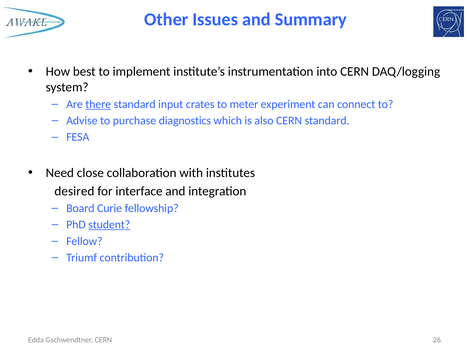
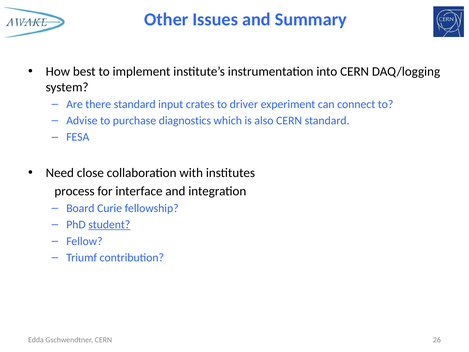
there underline: present -> none (98, 104)
meter: meter -> driver (244, 104)
desired: desired -> process (75, 191)
